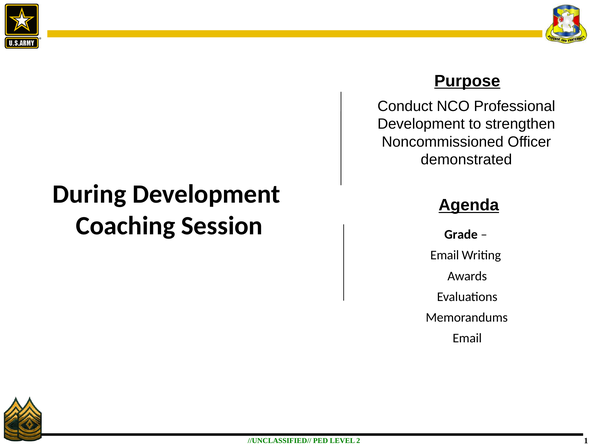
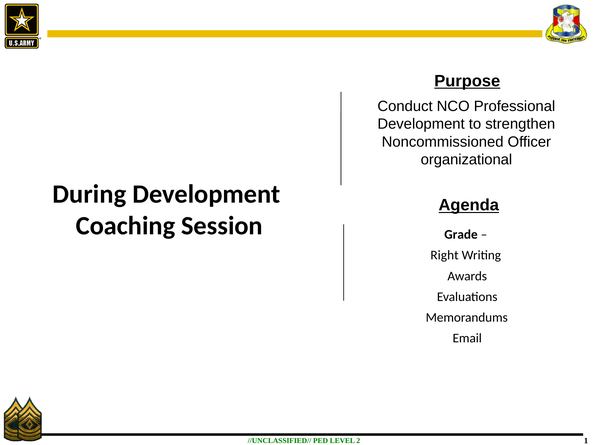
demonstrated: demonstrated -> organizational (466, 160)
Email: Email -> Right (445, 255)
